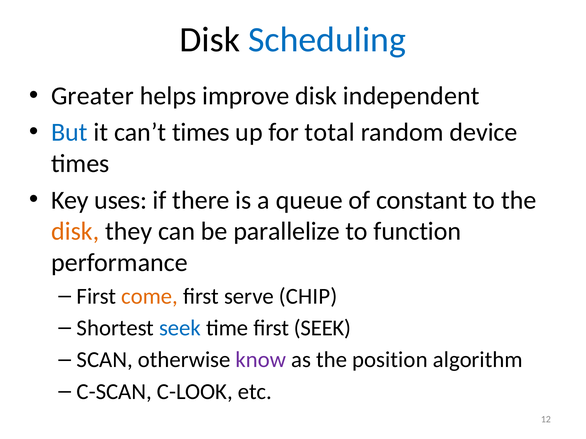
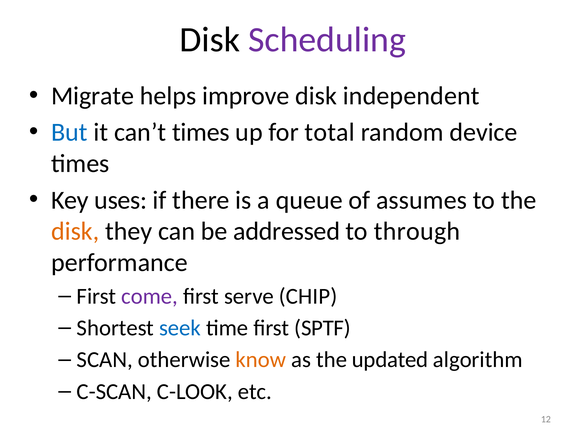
Scheduling colour: blue -> purple (327, 40)
Greater: Greater -> Migrate (93, 96)
constant: constant -> assumes (422, 200)
parallelize: parallelize -> addressed (287, 232)
function: function -> through (417, 232)
come colour: orange -> purple (150, 297)
first SEEK: SEEK -> SPTF (323, 328)
know colour: purple -> orange (261, 360)
position: position -> updated (390, 360)
